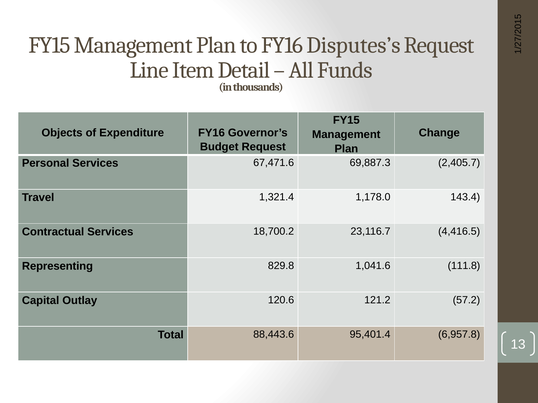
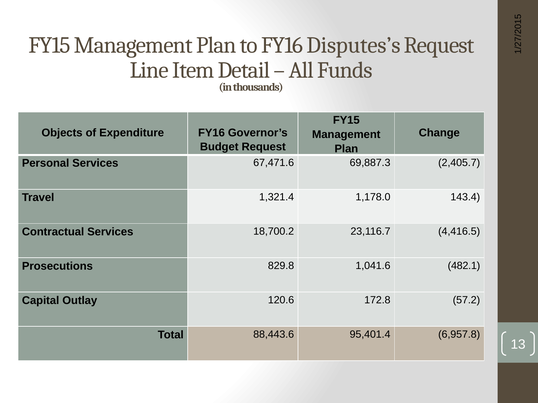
Representing: Representing -> Prosecutions (57, 266)
111.8: 111.8 -> 482.1 (464, 266)
121.2: 121.2 -> 172.8 (377, 300)
